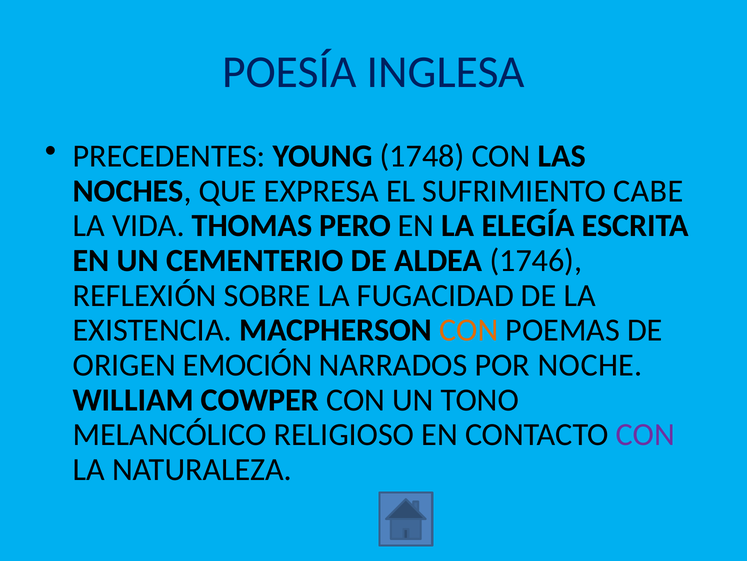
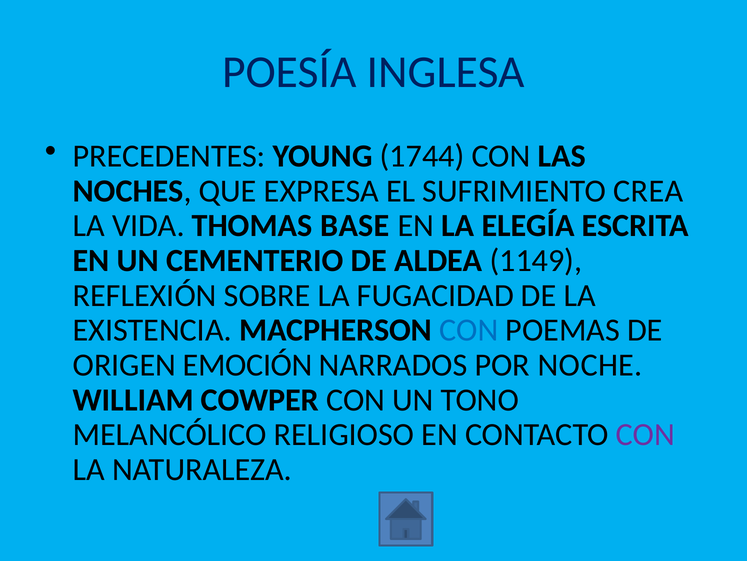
1748: 1748 -> 1744 (422, 156)
CABE: CABE -> CREA (648, 191)
PERO: PERO -> BASE (355, 226)
1746: 1746 -> 1149 (536, 260)
CON colour: orange -> blue (469, 330)
